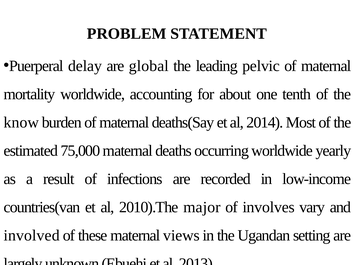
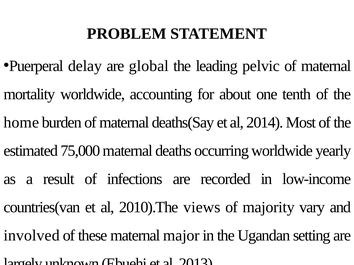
know: know -> home (21, 123)
major: major -> views (202, 208)
involves: involves -> majority (269, 208)
views: views -> major (181, 236)
